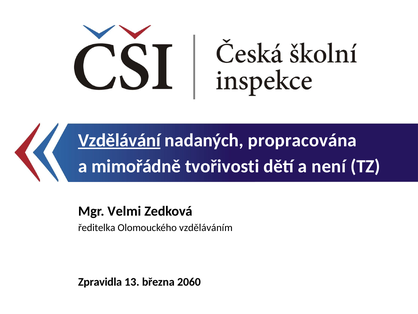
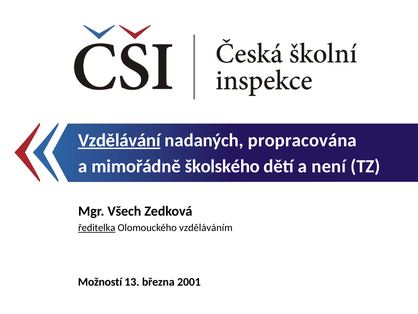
tvořivosti: tvořivosti -> školského (222, 166)
Velmi: Velmi -> Všech (124, 211)
ředitelka underline: none -> present (97, 227)
Zpravidla: Zpravidla -> Možností (100, 281)
2060: 2060 -> 2001 (189, 281)
